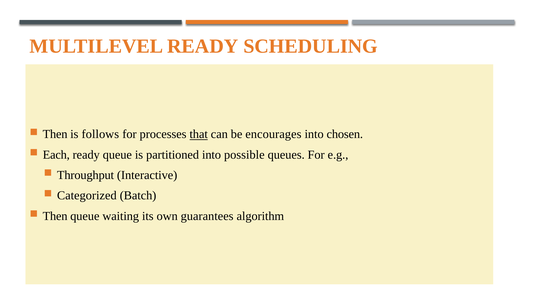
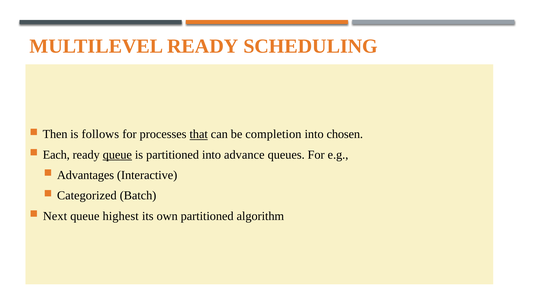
encourages: encourages -> completion (273, 134)
queue underline: none -> present (117, 155)
possible: possible -> advance (244, 155)
Throughput: Throughput -> Advantages (86, 175)
Then: Then -> Next (55, 216)
waiting: waiting -> highest (121, 216)
own guarantees: guarantees -> partitioned (207, 216)
